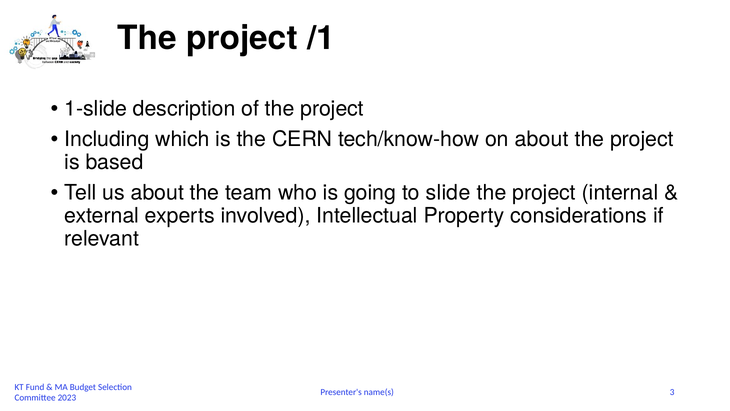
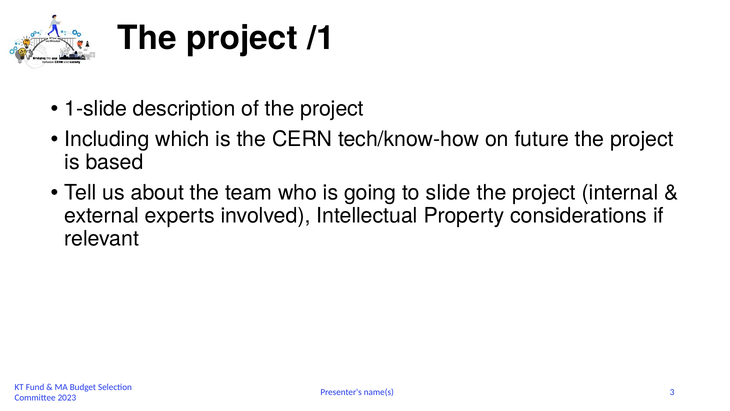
on about: about -> future (542, 139)
